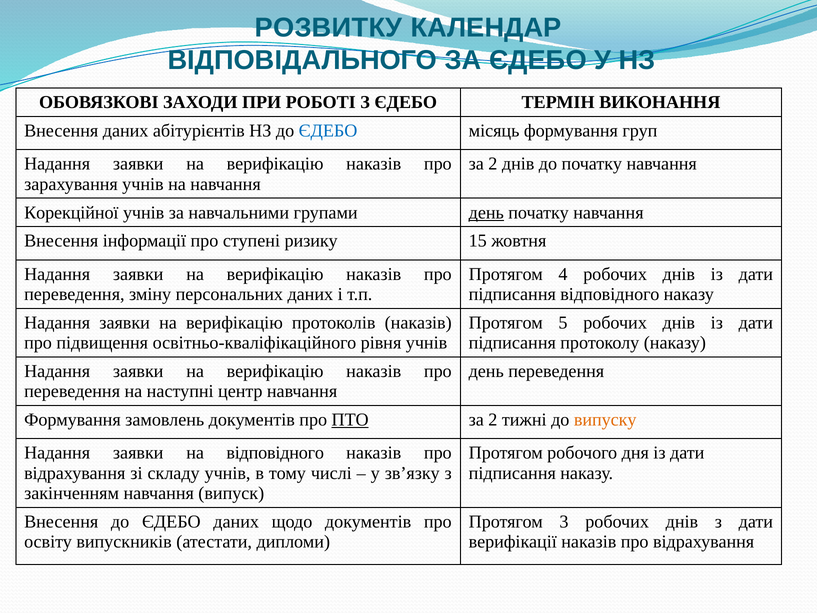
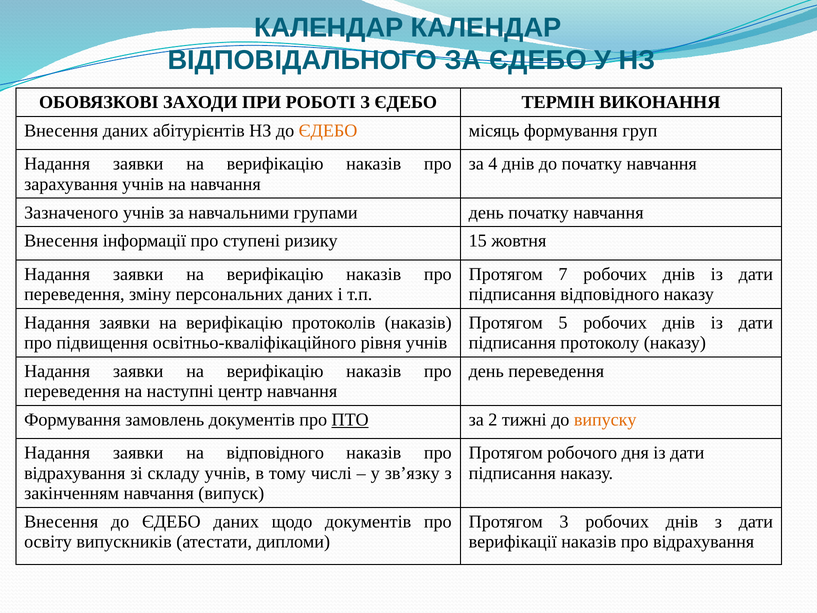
РОЗВИТКУ: РОЗВИТКУ -> КАЛЕНДАР (329, 28)
ЄДЕБО colour: blue -> orange (328, 131)
2: 2 -> 4 (493, 164)
Корекційної: Корекційної -> Зазначеного (71, 212)
день underline: present -> none (486, 212)
4: 4 -> 7 (563, 274)
